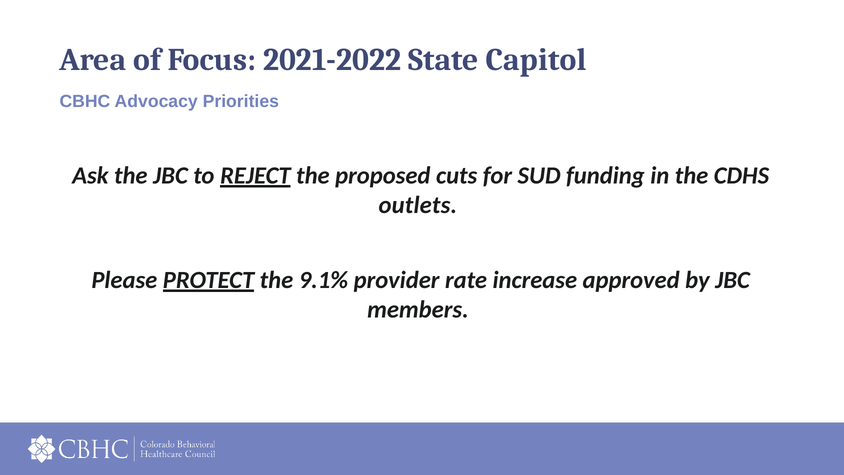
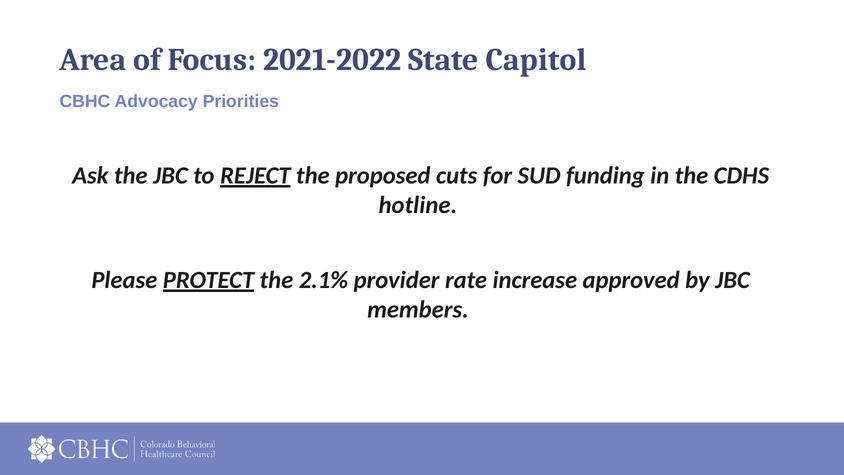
outlets: outlets -> hotline (418, 205)
9.1%: 9.1% -> 2.1% (323, 280)
